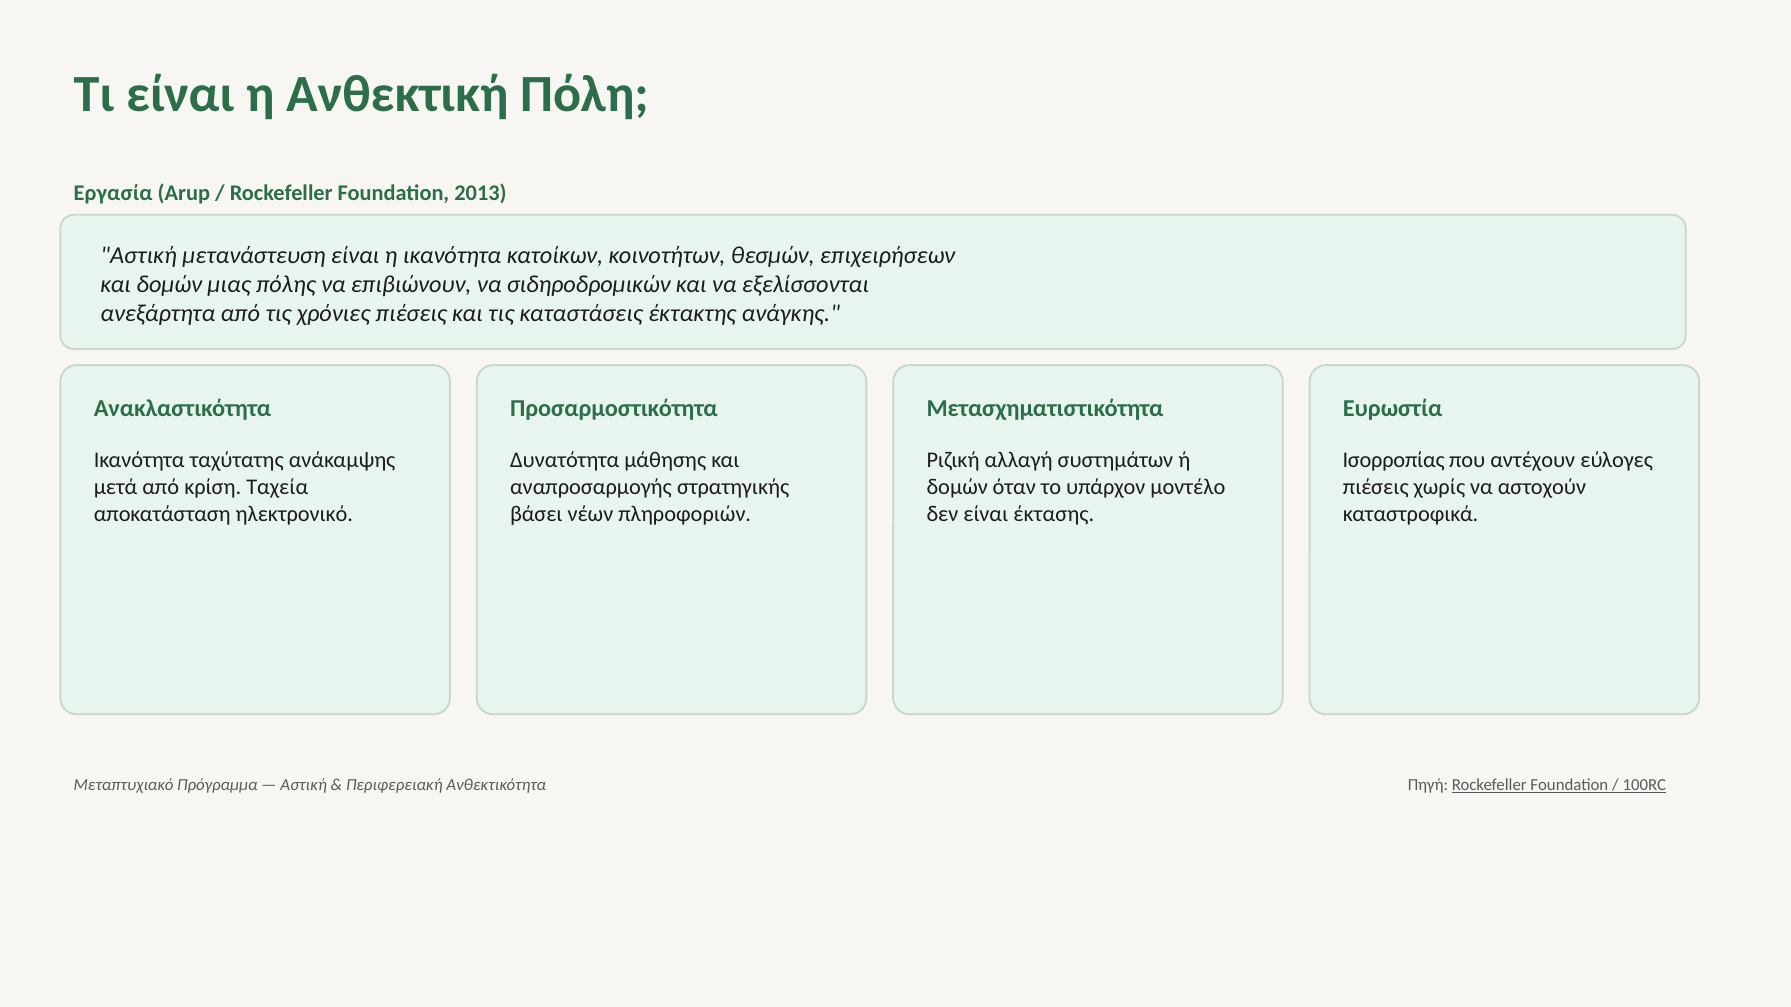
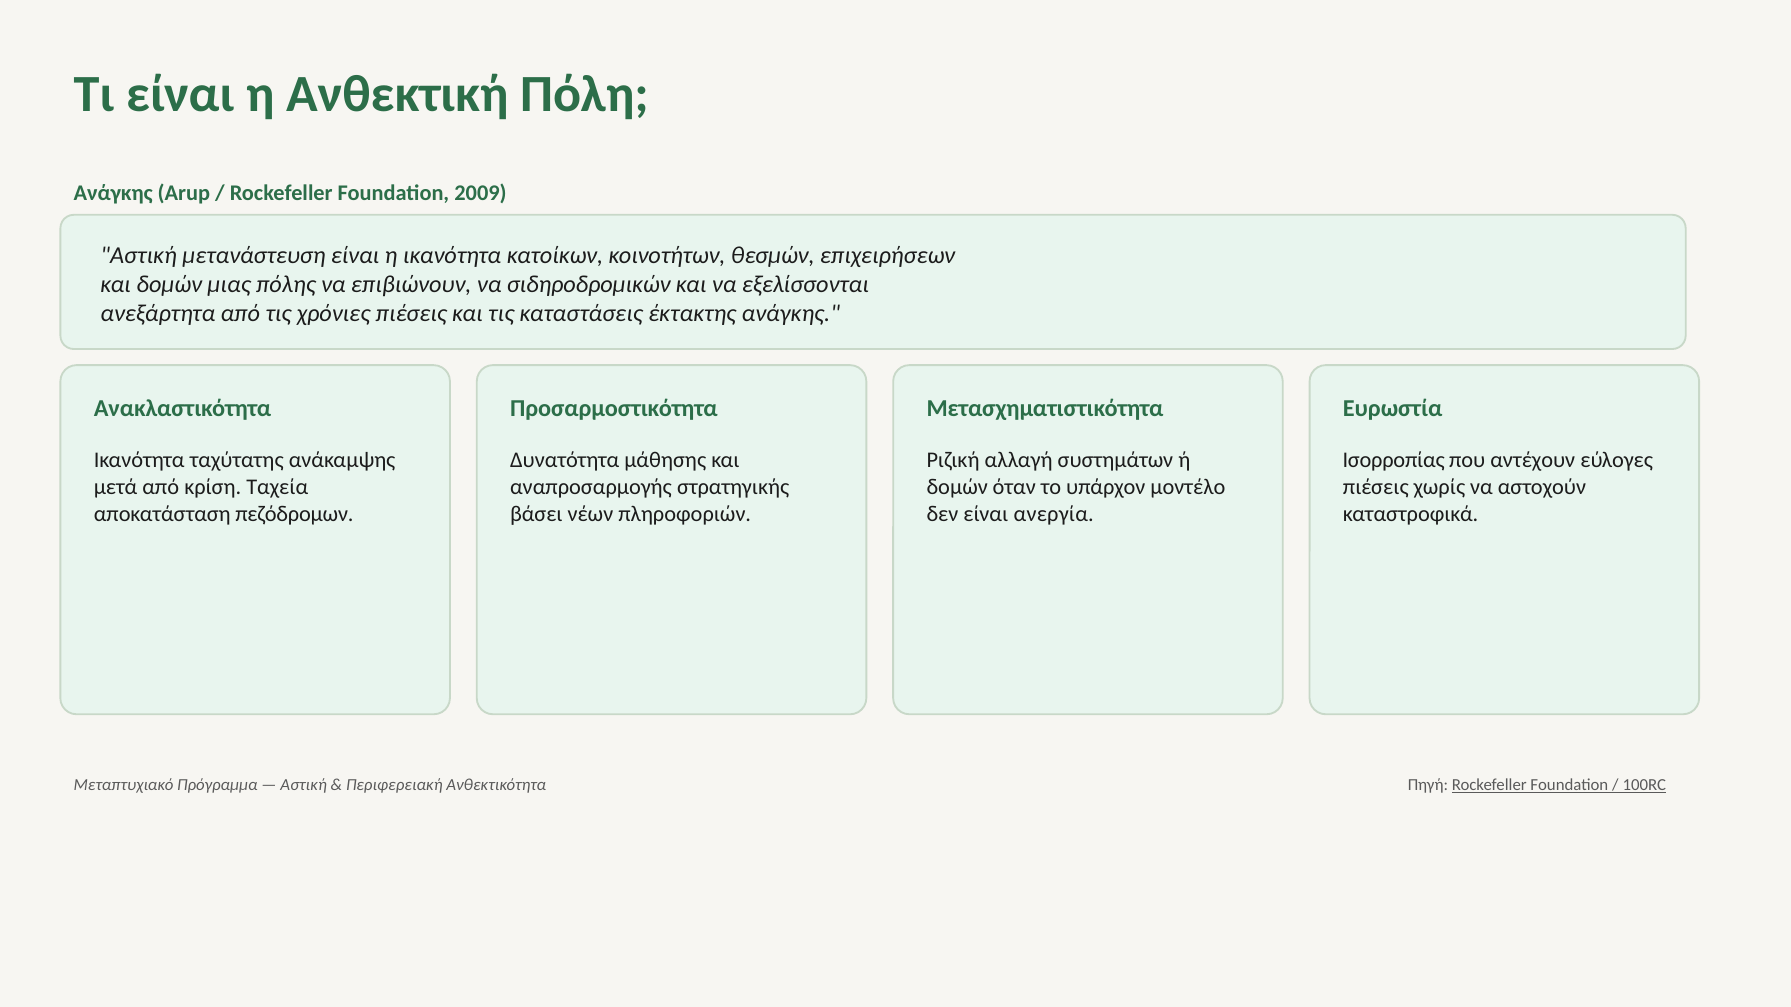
Εργασία: Εργασία -> Ανάγκης (113, 193)
2013: 2013 -> 2009 (481, 193)
ηλεκτρονικό: ηλεκτρονικό -> πεζόδρομων (294, 515)
έκτασης: έκτασης -> ανεργία (1054, 515)
